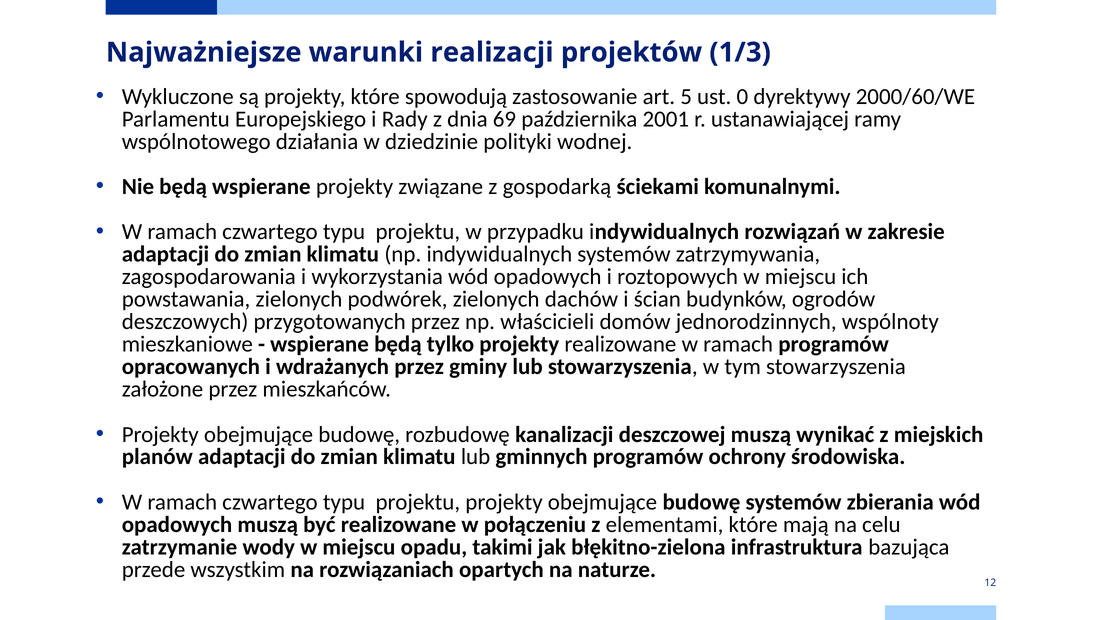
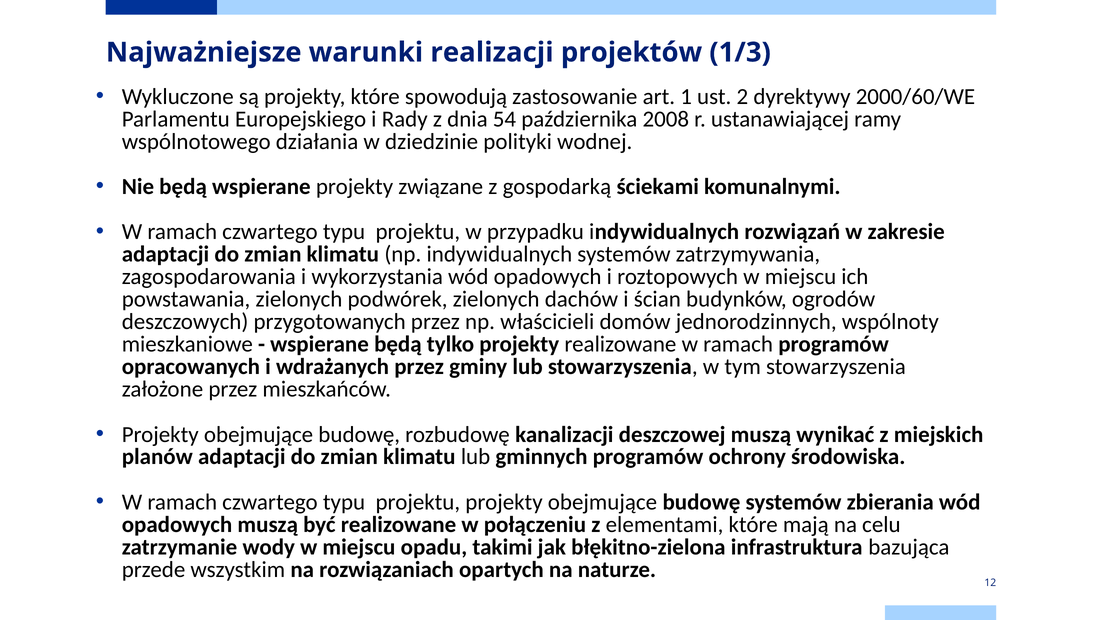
5: 5 -> 1 (686, 96)
0: 0 -> 2 (742, 96)
69: 69 -> 54 (504, 119)
2001: 2001 -> 2008 (666, 119)
